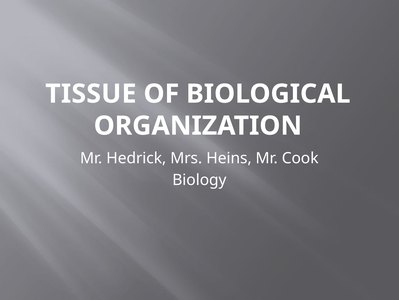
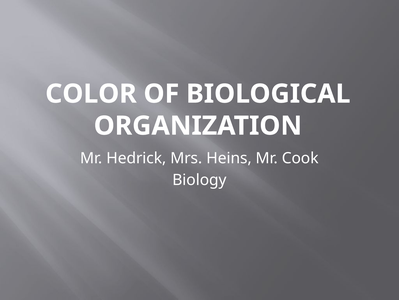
TISSUE: TISSUE -> COLOR (91, 94)
